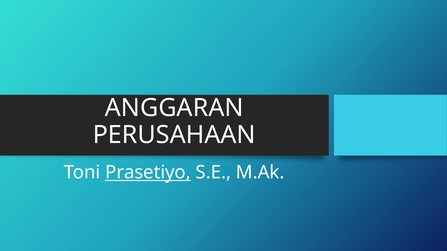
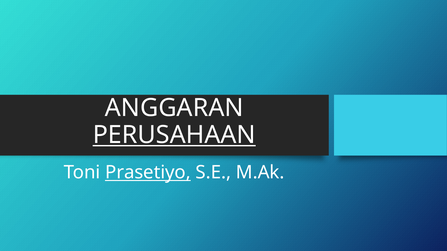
PERUSAHAAN underline: none -> present (174, 135)
